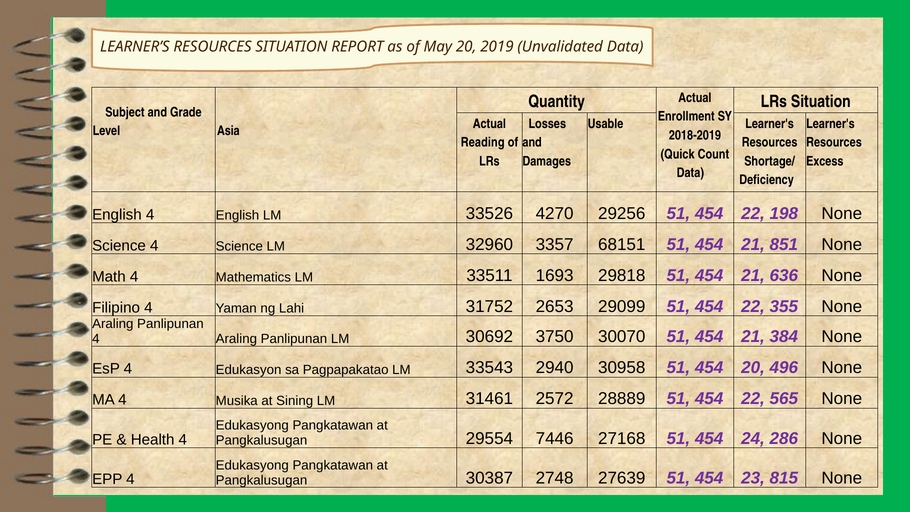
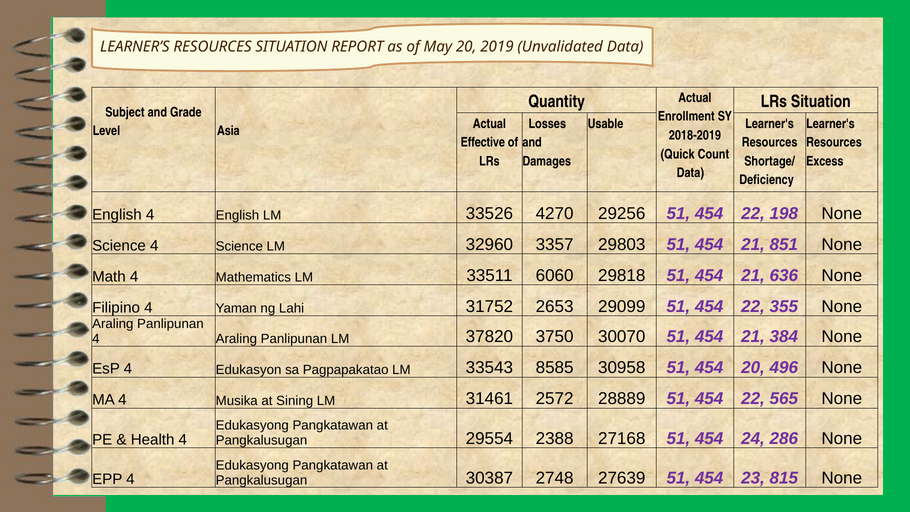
Reading: Reading -> Effective (483, 142)
68151: 68151 -> 29803 (622, 244)
1693: 1693 -> 6060 (555, 275)
30692: 30692 -> 37820 (489, 337)
2940: 2940 -> 8585 (555, 368)
7446: 7446 -> 2388 (555, 438)
